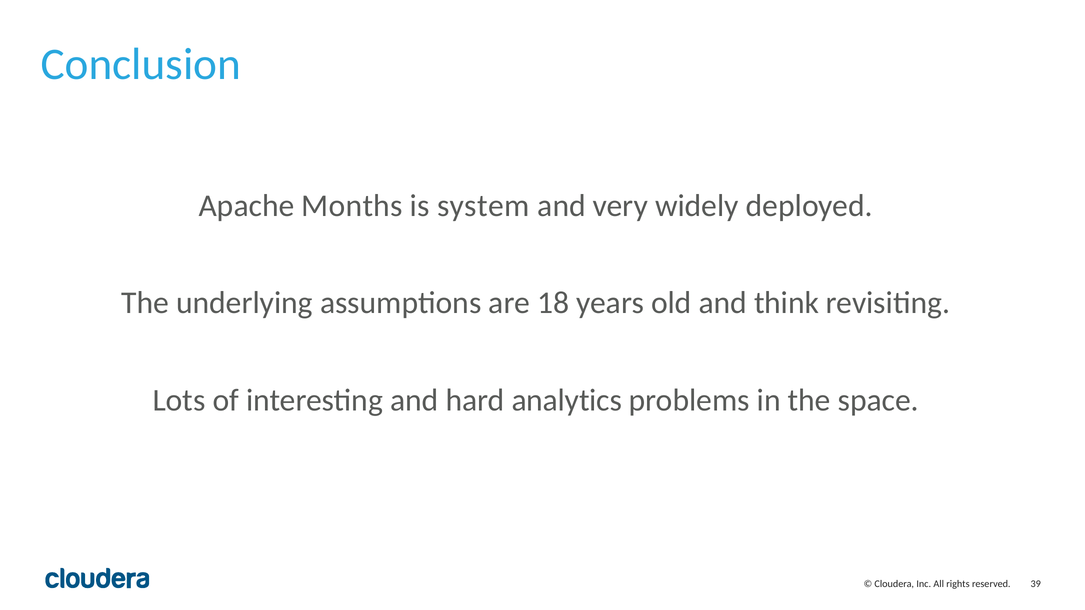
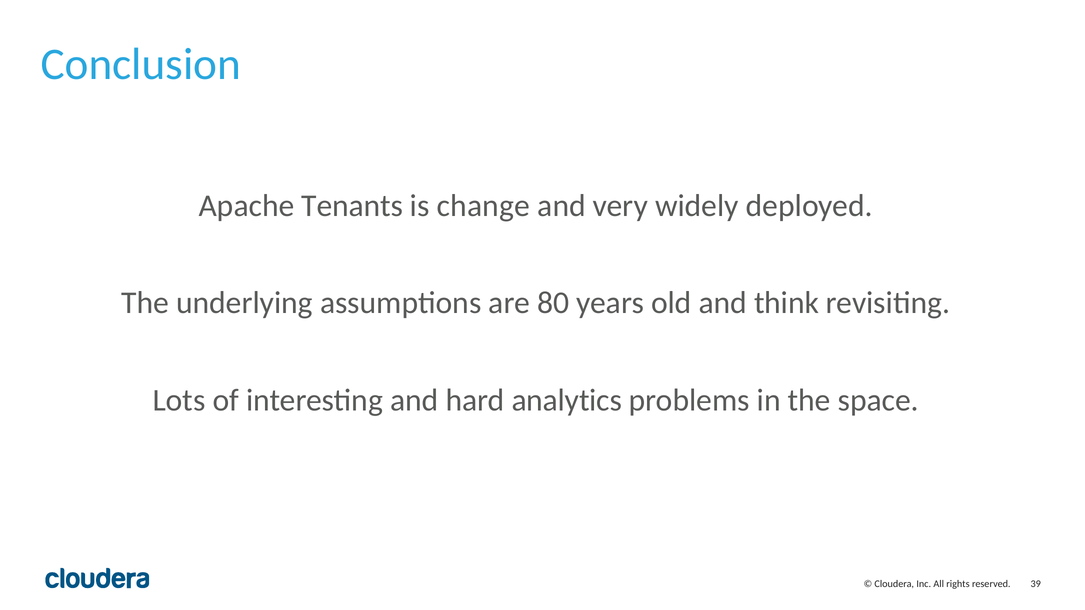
Months: Months -> Tenants (352, 206)
system: system -> change (483, 206)
18: 18 -> 80 (553, 303)
